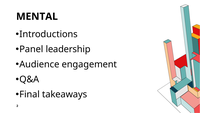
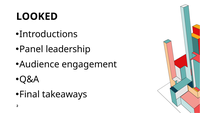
MENTAL: MENTAL -> LOOKED (37, 16)
